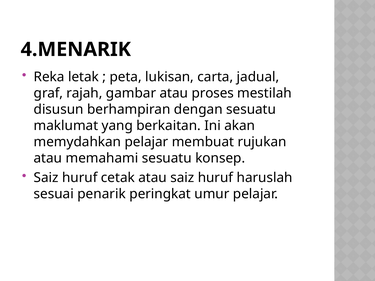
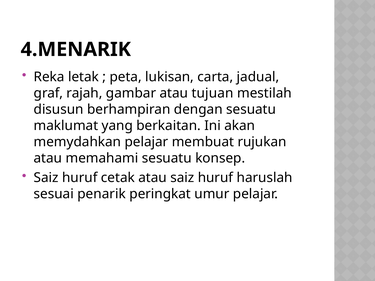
proses: proses -> tujuan (213, 93)
